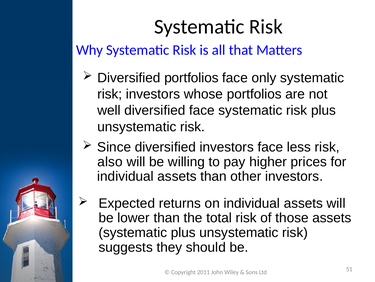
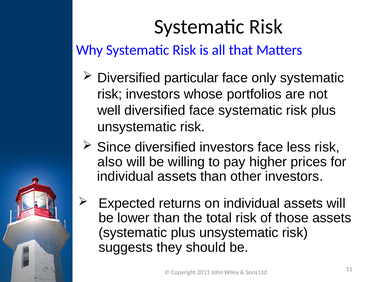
Diversified portfolios: portfolios -> particular (191, 78)
